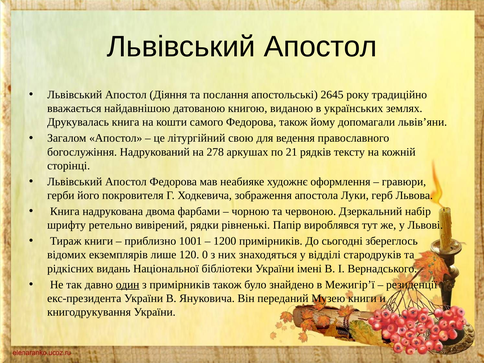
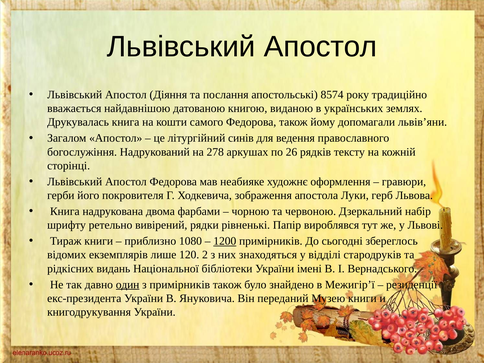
2645: 2645 -> 8574 (332, 95)
свою: свою -> синів (241, 138)
21: 21 -> 26 (292, 152)
1001: 1001 -> 1080 (191, 241)
1200 underline: none -> present (225, 241)
0: 0 -> 2 (205, 255)
